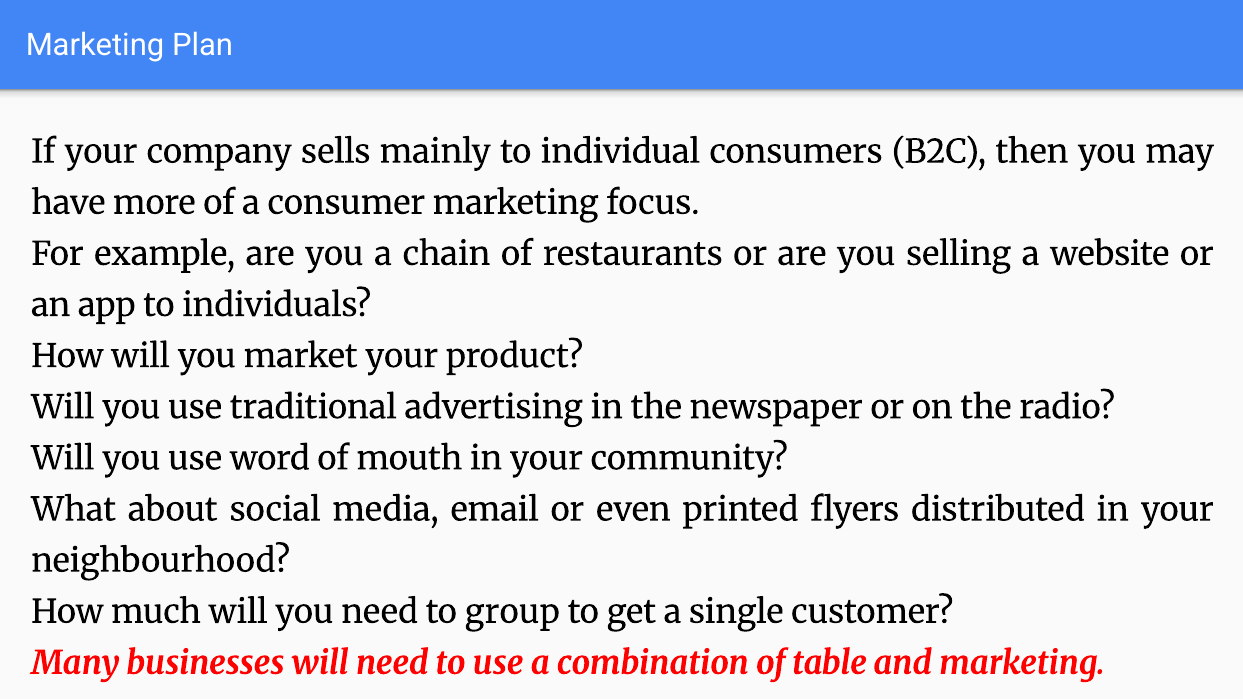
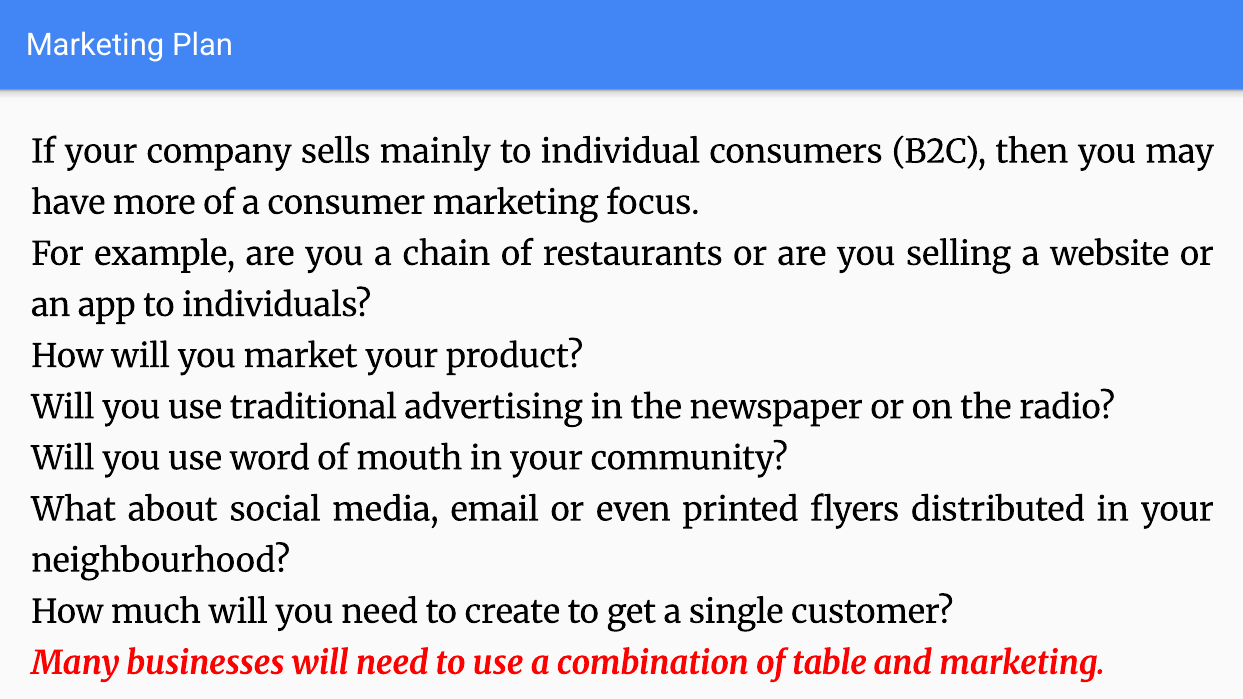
group: group -> create (512, 612)
